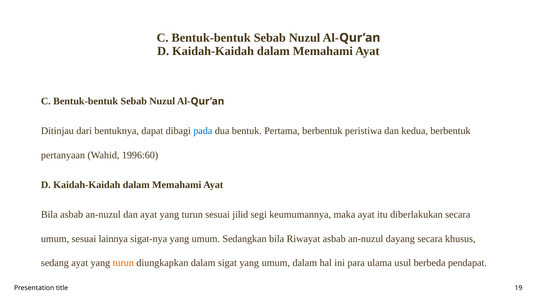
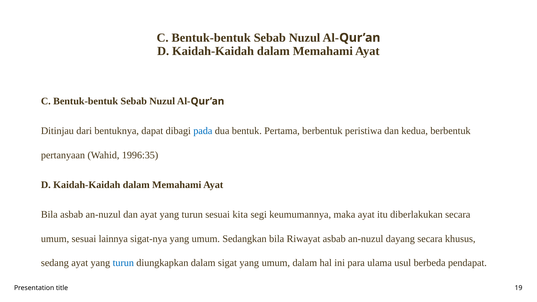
1996:60: 1996:60 -> 1996:35 (140, 155)
jilid: jilid -> kita (240, 215)
turun colour: orange -> blue (123, 263)
